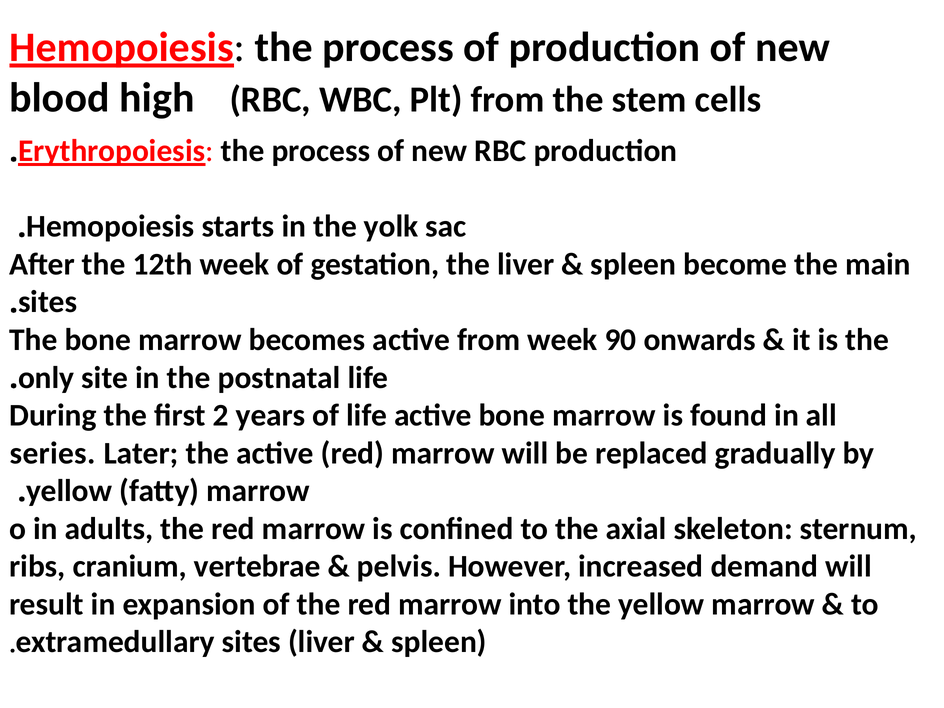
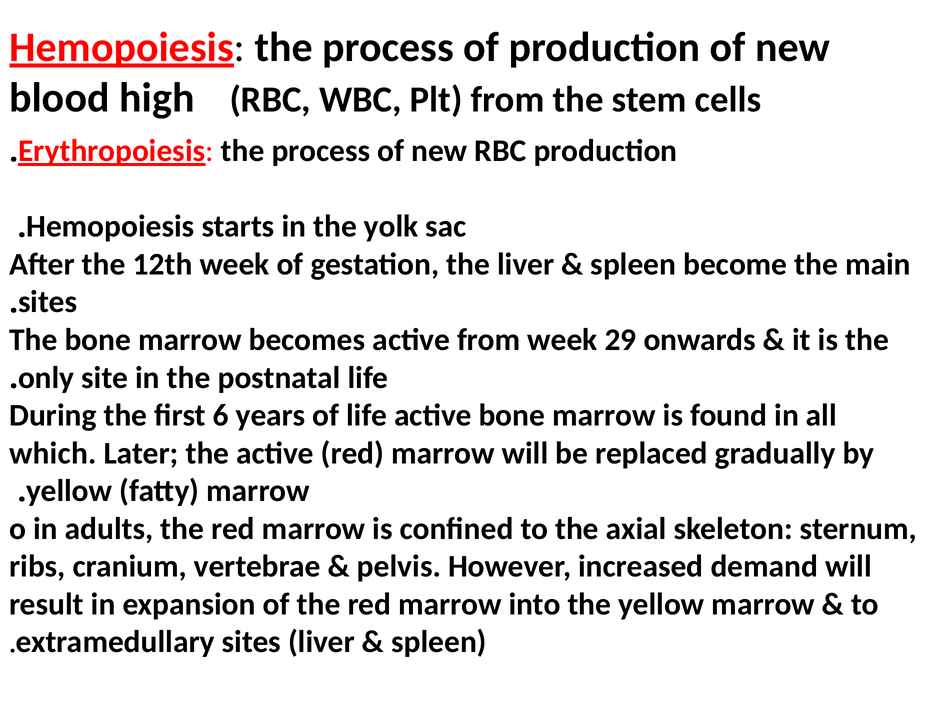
90: 90 -> 29 (620, 340)
2: 2 -> 6 (221, 415)
series: series -> which (53, 453)
